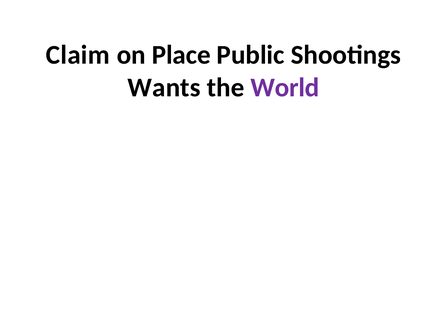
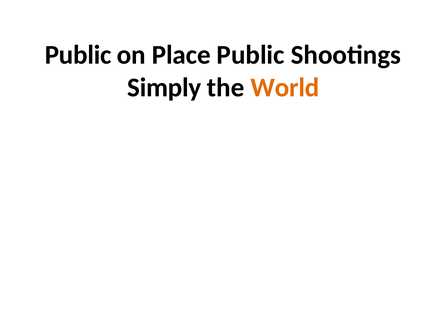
Claim: Claim -> Public (78, 55)
Wants: Wants -> Simply (164, 87)
World colour: purple -> orange (285, 87)
